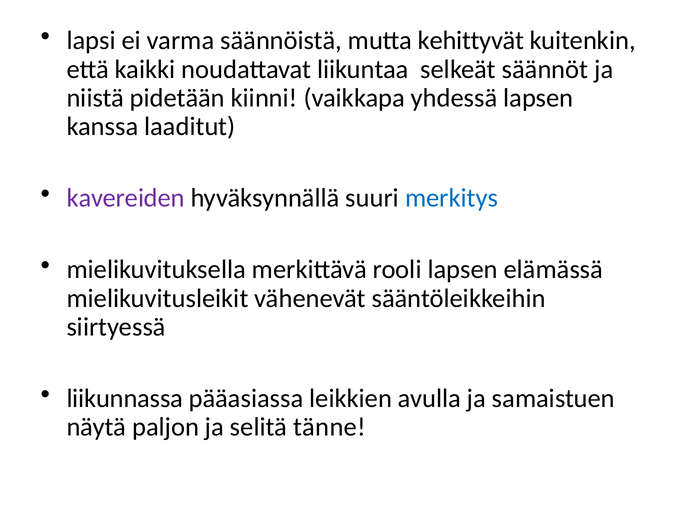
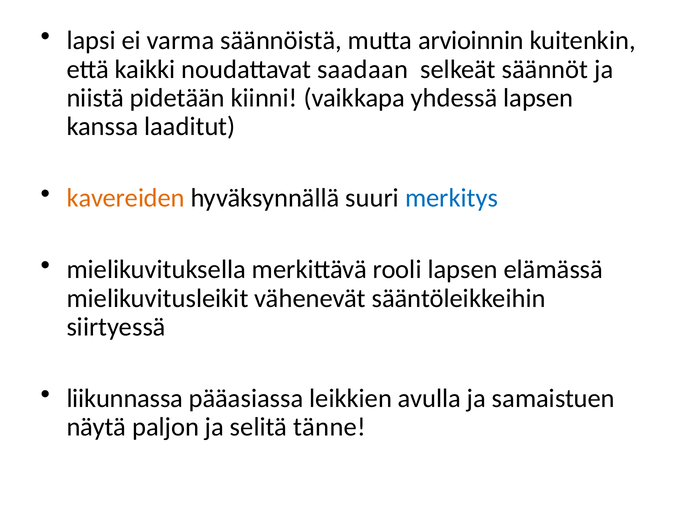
kehittyvät: kehittyvät -> arvioinnin (471, 41)
liikuntaa: liikuntaa -> saadaan (363, 69)
kavereiden colour: purple -> orange (126, 198)
